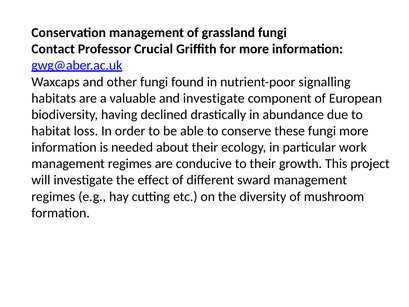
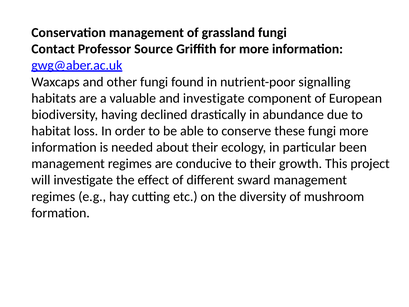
Crucial: Crucial -> Source (154, 49)
work: work -> been (353, 147)
